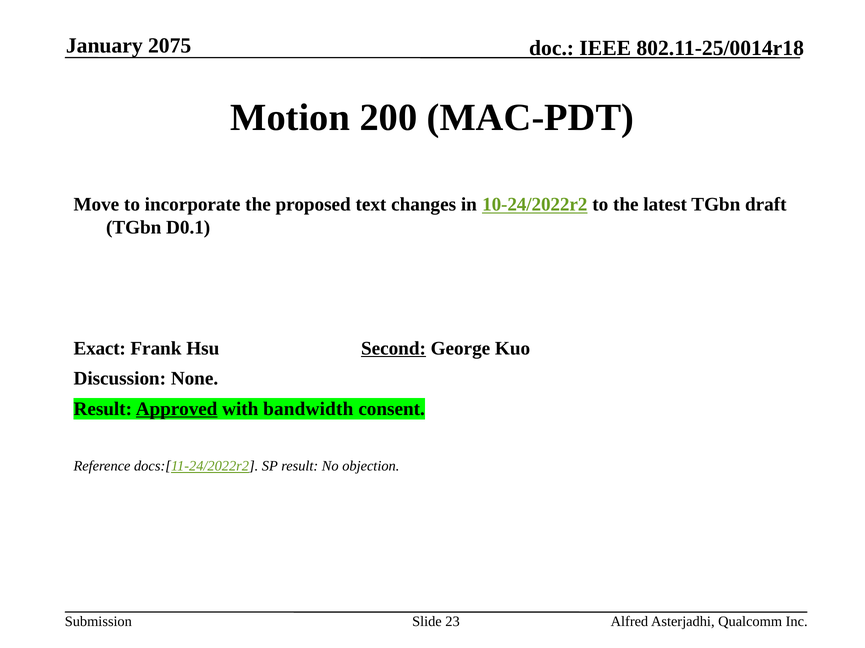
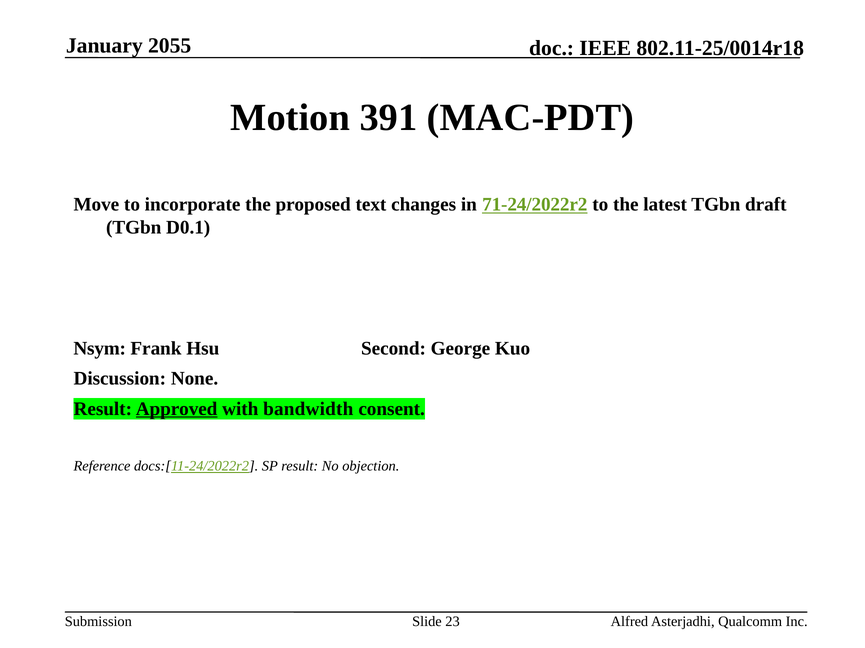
2075: 2075 -> 2055 (170, 46)
200: 200 -> 391 (388, 118)
10-24/2022r2: 10-24/2022r2 -> 71-24/2022r2 (535, 205)
Exact: Exact -> Nsym (100, 349)
Second underline: present -> none (393, 349)
